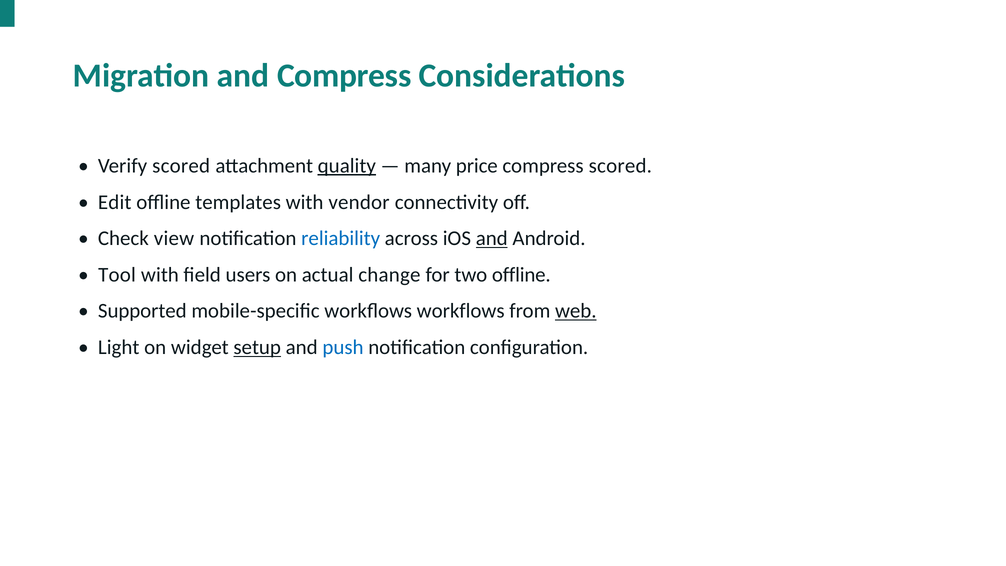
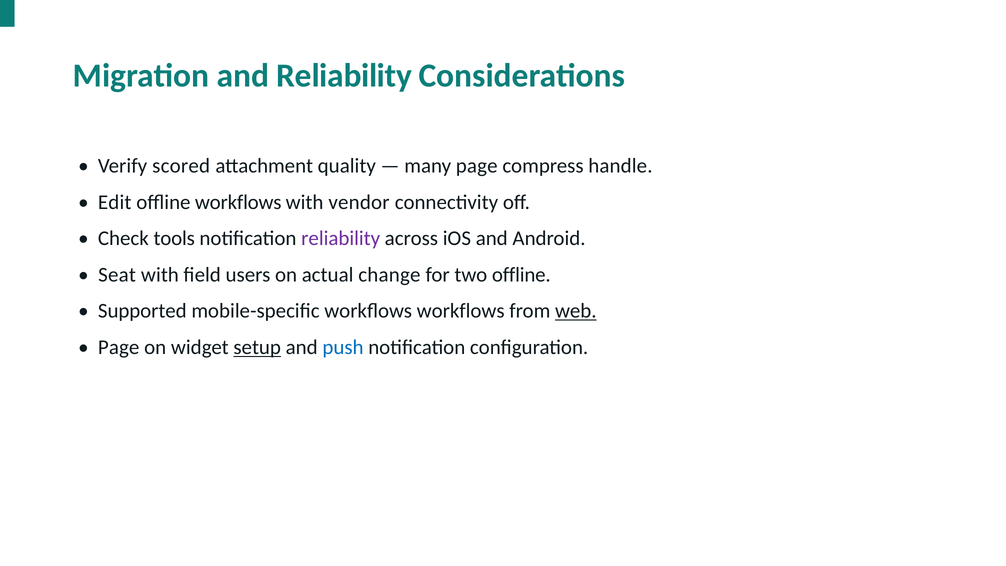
and Compress: Compress -> Reliability (344, 76)
quality underline: present -> none (347, 166)
many price: price -> page (477, 166)
compress scored: scored -> handle (620, 166)
offline templates: templates -> workflows (238, 202)
view: view -> tools (174, 238)
reliability colour: blue -> purple (341, 238)
and underline: present -> none (492, 238)
Tool: Tool -> Seat (117, 275)
Light: Light -> Page (119, 347)
